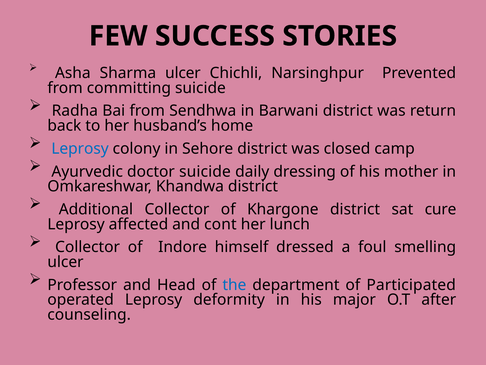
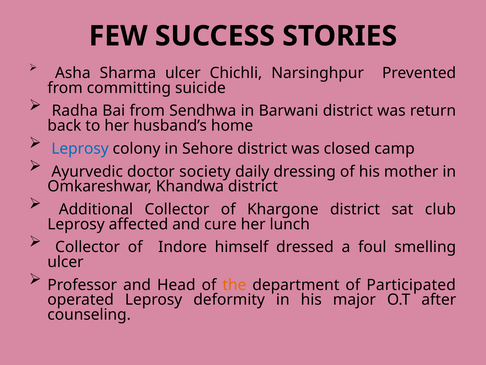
doctor suicide: suicide -> society (205, 171)
cure: cure -> club (440, 209)
cont: cont -> cure (220, 224)
the colour: blue -> orange (234, 285)
